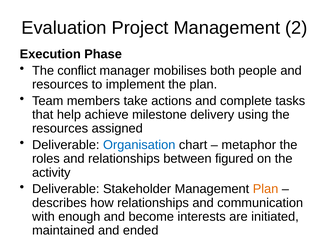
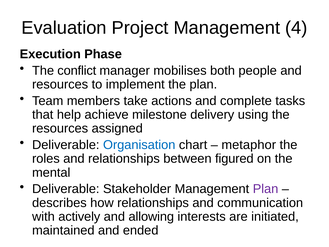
2: 2 -> 4 (296, 28)
activity: activity -> mental (51, 172)
Plan colour: orange -> purple (266, 189)
enough: enough -> actively (79, 216)
become: become -> allowing (151, 216)
